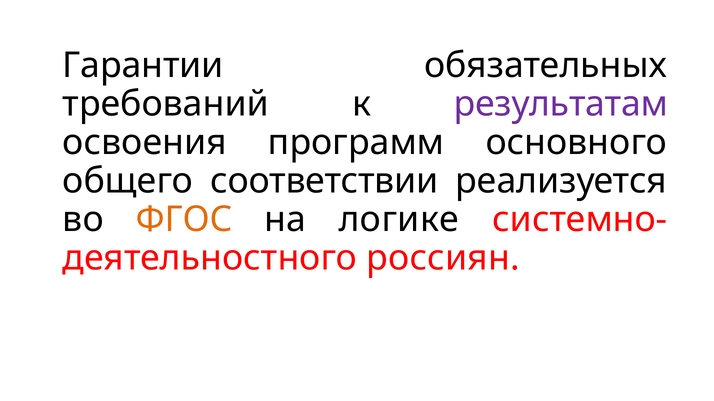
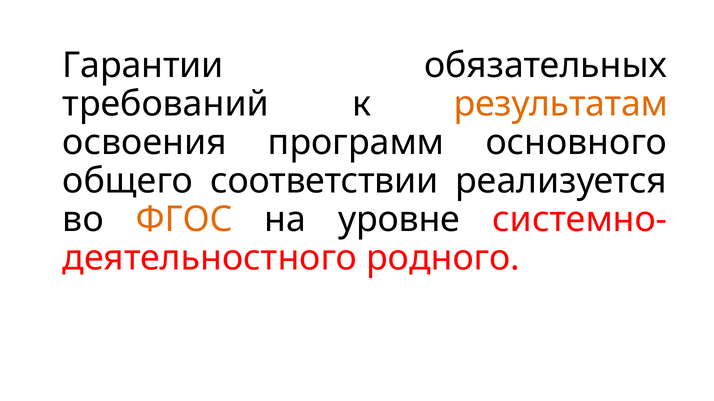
результатам colour: purple -> orange (561, 104)
логике: логике -> уровне (399, 220)
россиян: россиян -> родного (443, 258)
